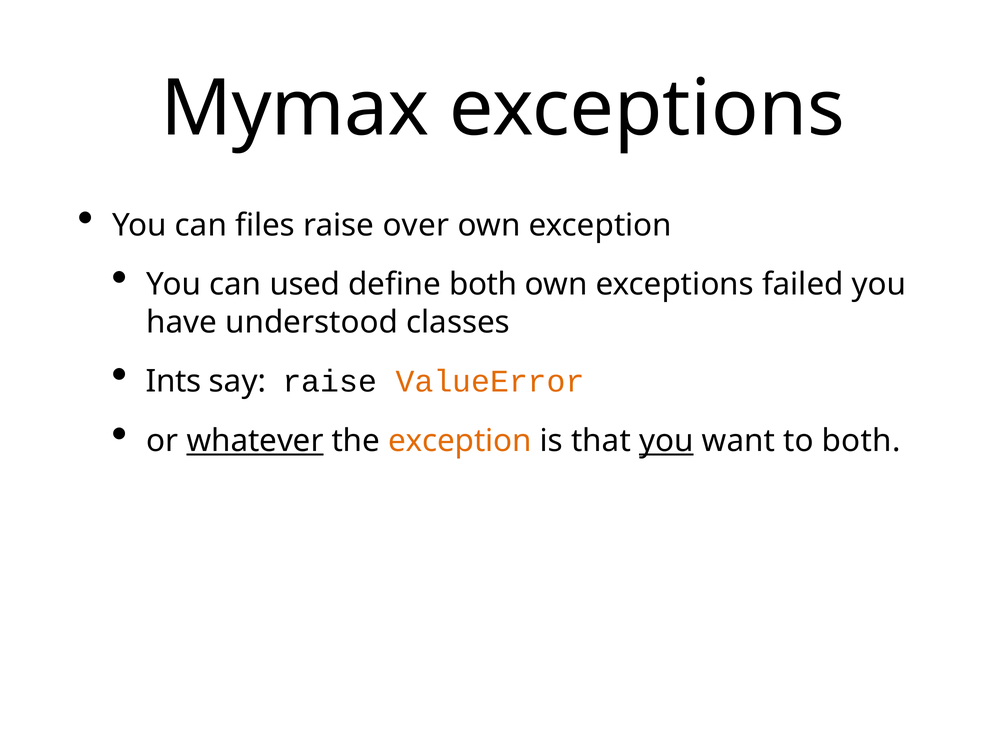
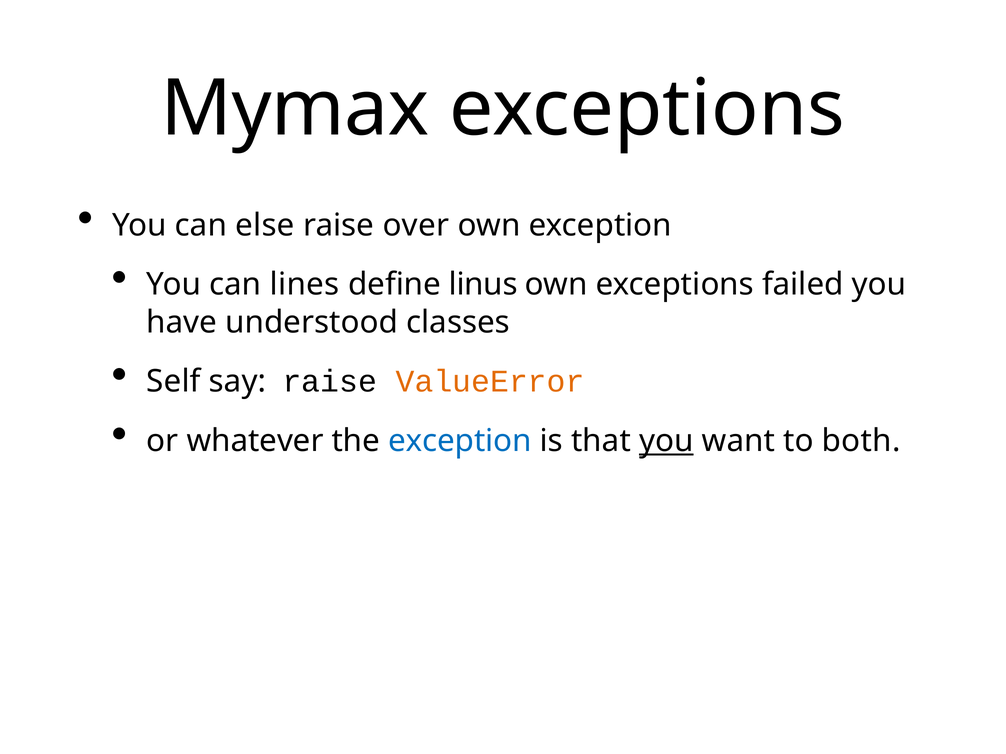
files: files -> else (265, 225)
used: used -> lines (305, 285)
define both: both -> linus (483, 285)
Ints: Ints -> Self (173, 382)
whatever underline: present -> none (255, 441)
exception colour: orange -> blue (460, 441)
